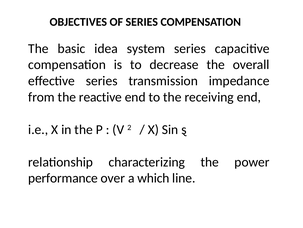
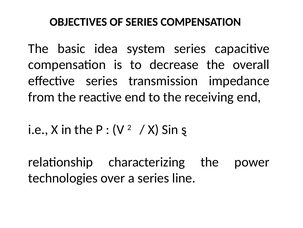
performance: performance -> technologies (63, 178)
a which: which -> series (153, 178)
